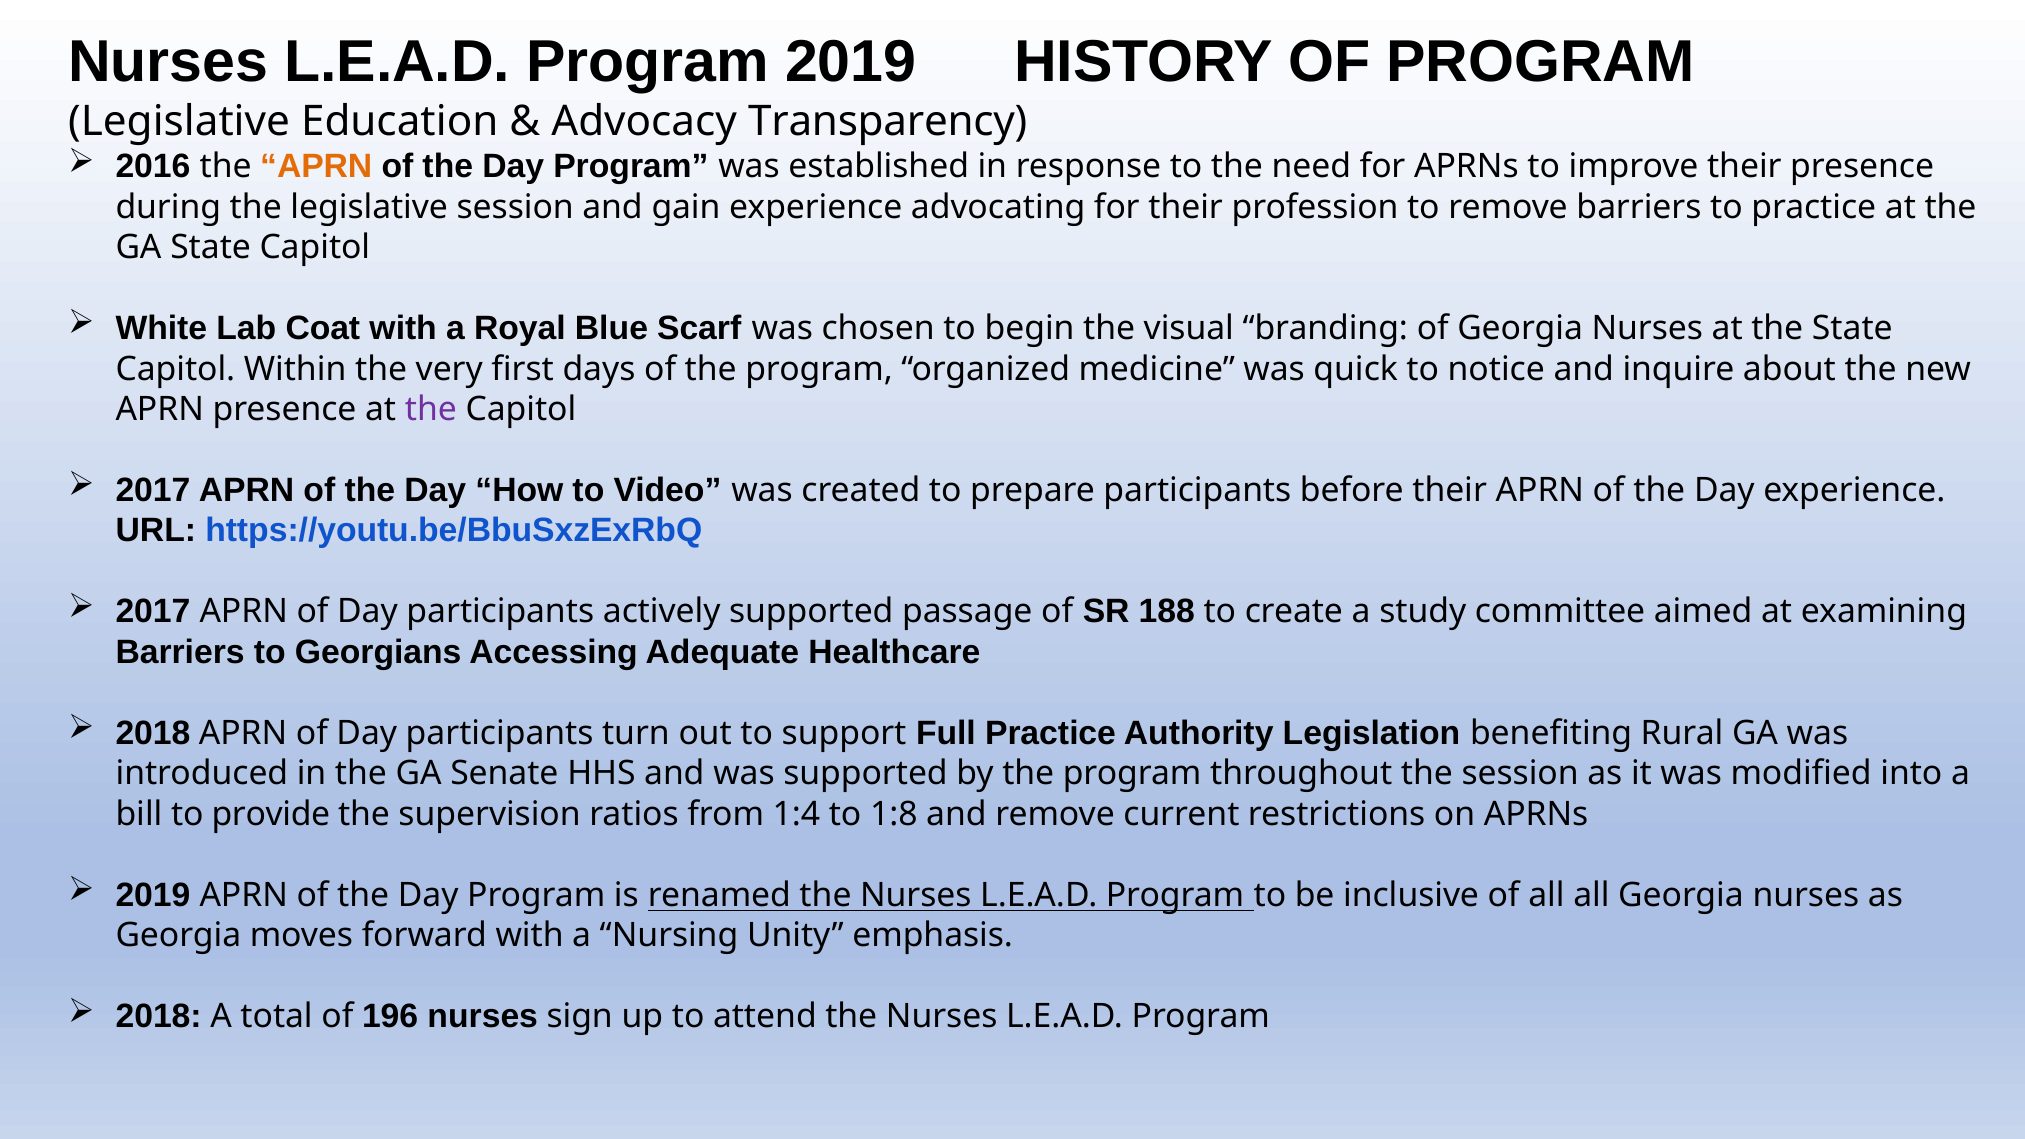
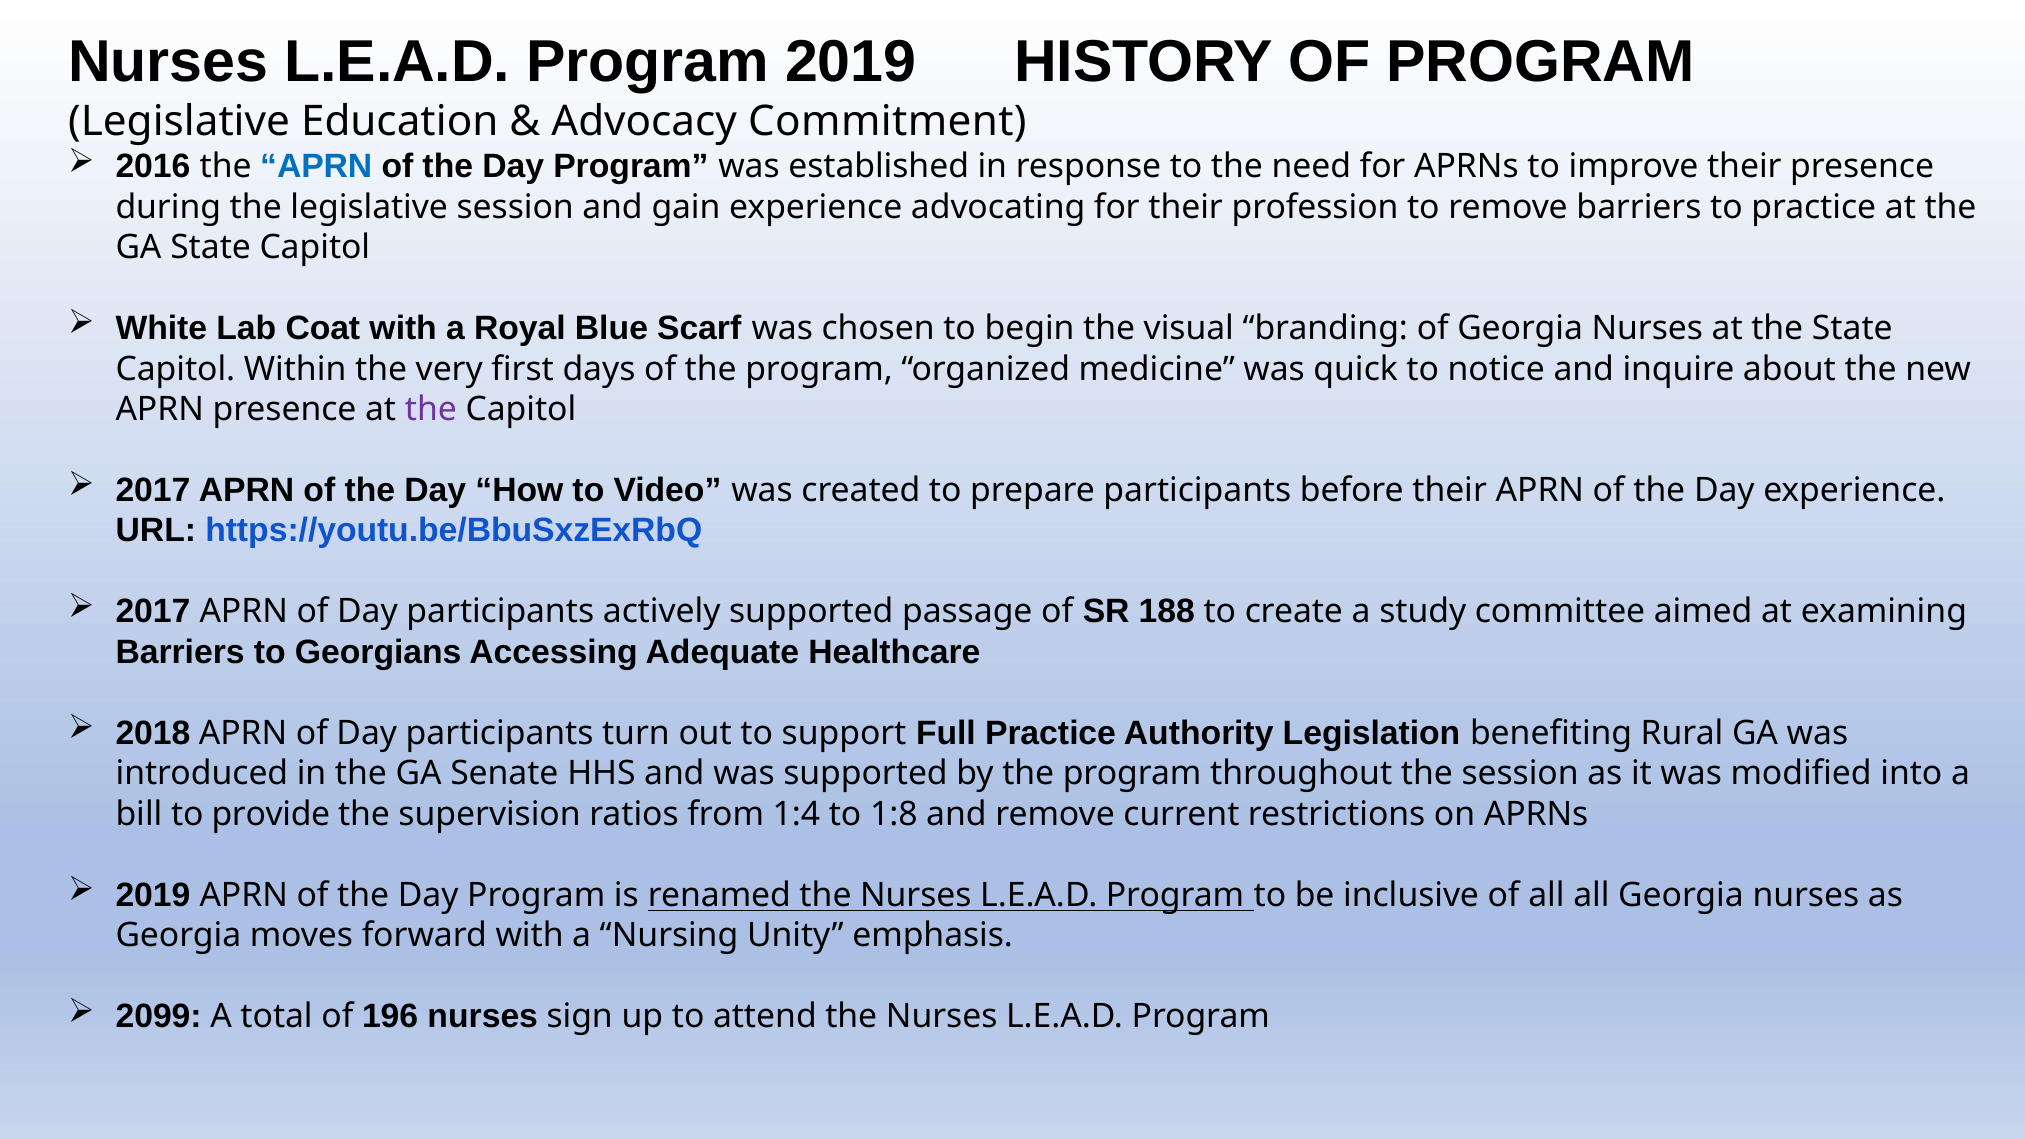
Transparency: Transparency -> Commitment (887, 122)
APRN colour: orange -> blue (316, 167)
2018: 2018 -> 2099 (159, 1017)
